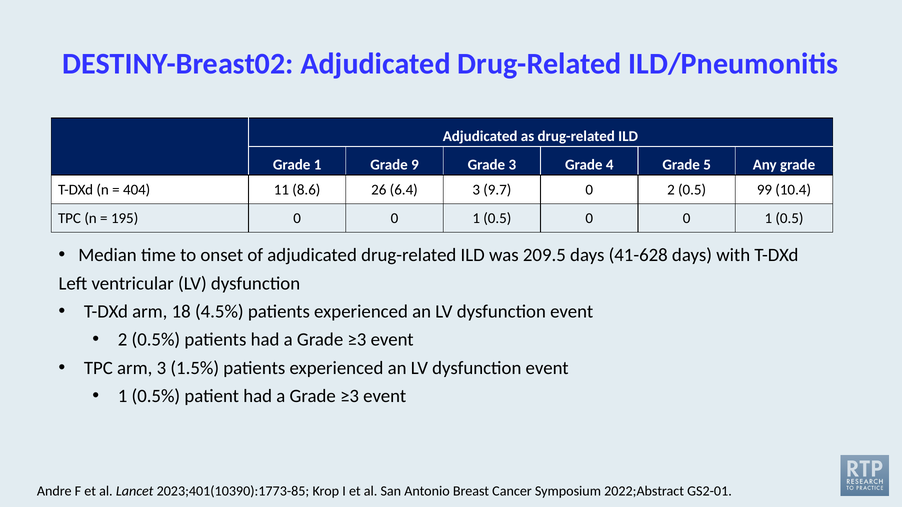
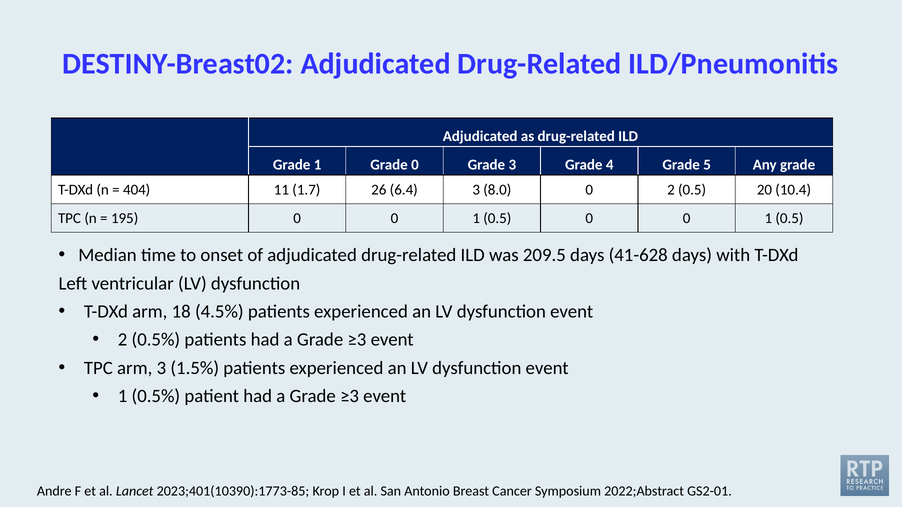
Grade 9: 9 -> 0 (415, 165)
8.6: 8.6 -> 1.7 (306, 190)
9.7: 9.7 -> 8.0 (497, 190)
99: 99 -> 20 (764, 190)
